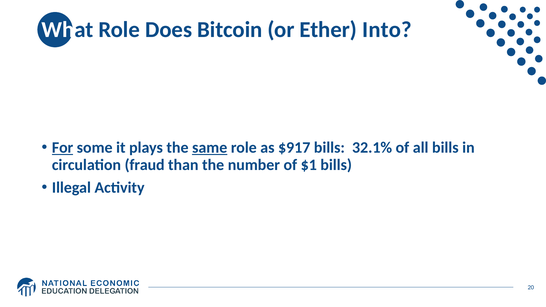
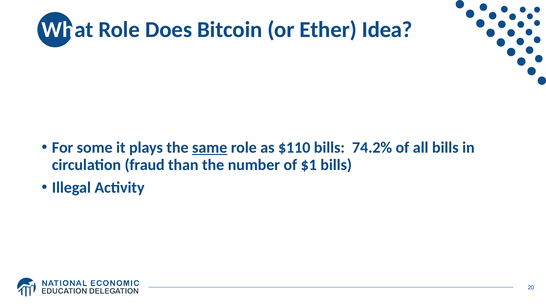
Into: Into -> Idea (387, 30)
For underline: present -> none (63, 148)
$917: $917 -> $110 (294, 148)
32.1%: 32.1% -> 74.2% (372, 148)
